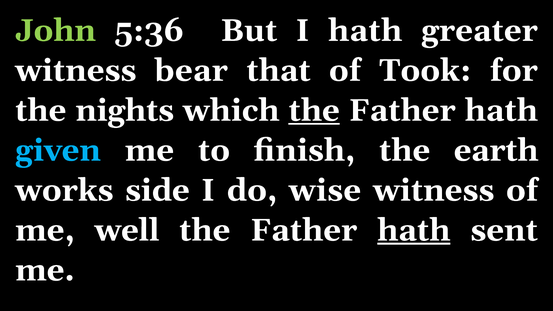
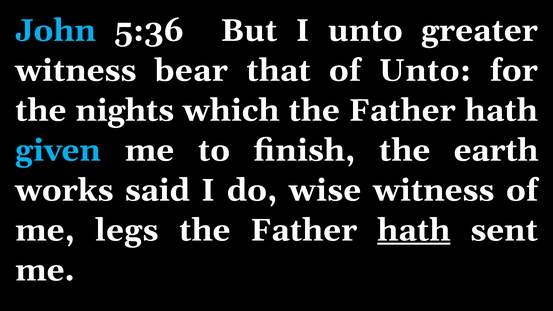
John colour: light green -> light blue (56, 31)
I hath: hath -> unto (365, 31)
of Took: Took -> Unto (425, 71)
the underline: present -> none (314, 110)
side: side -> said (157, 190)
well: well -> legs (127, 230)
